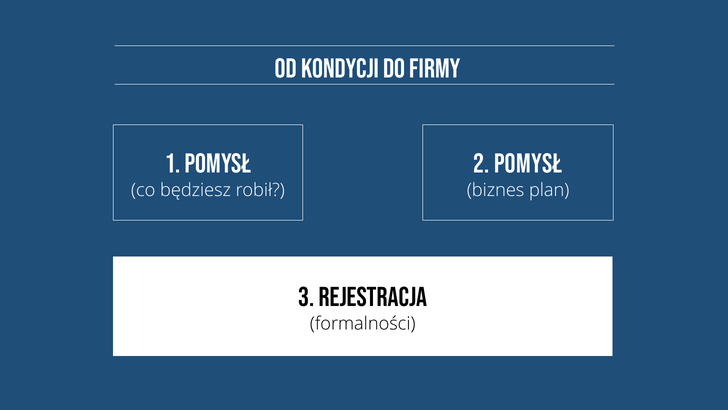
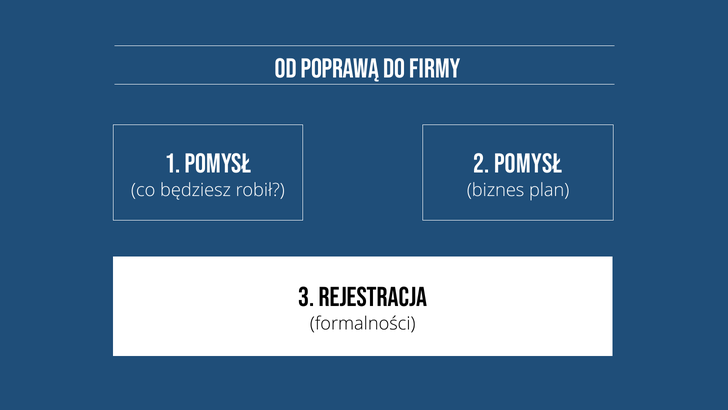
kondycji: kondycji -> poprawą (340, 69)
